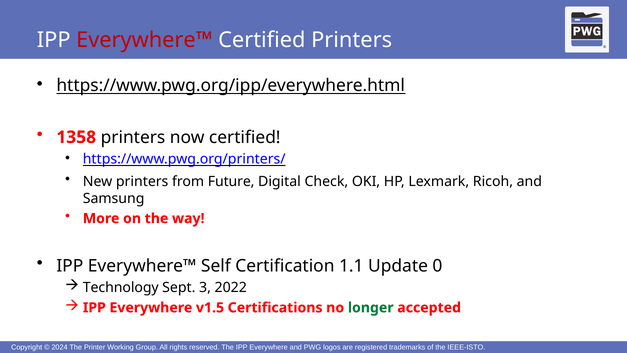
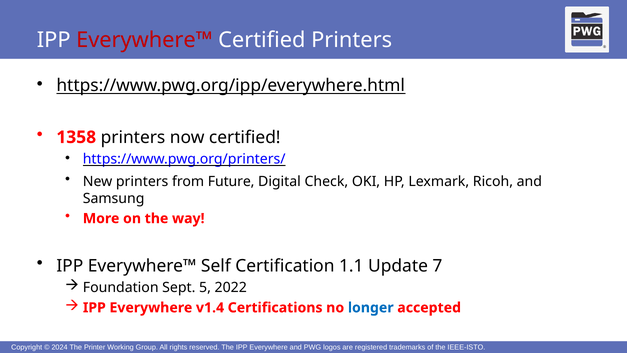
0: 0 -> 7 (437, 266)
Technology: Technology -> Foundation (121, 287)
3: 3 -> 5 (205, 287)
v1.5: v1.5 -> v1.4 (210, 307)
longer colour: green -> blue (371, 307)
